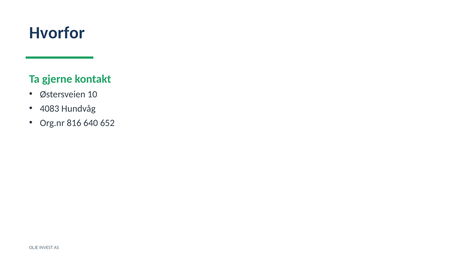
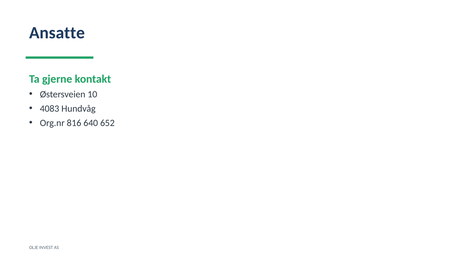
Hvorfor: Hvorfor -> Ansatte (57, 33)
